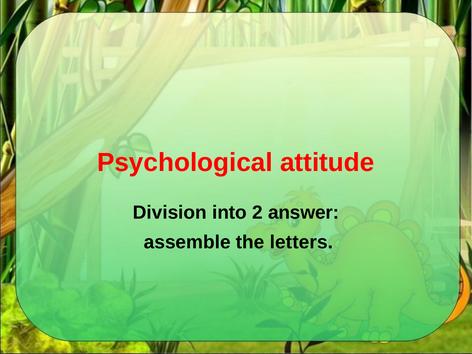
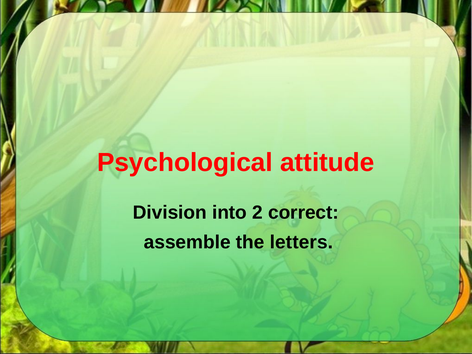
answer: answer -> correct (304, 213)
